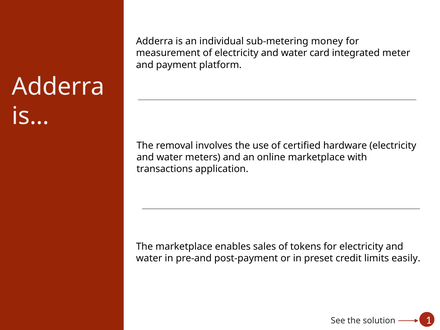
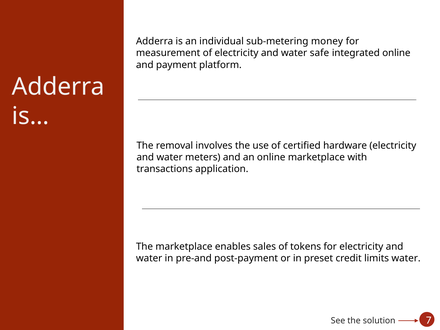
card: card -> safe (319, 53)
integrated meter: meter -> online (396, 53)
limits easily: easily -> water (406, 258)
1: 1 -> 7 (429, 320)
